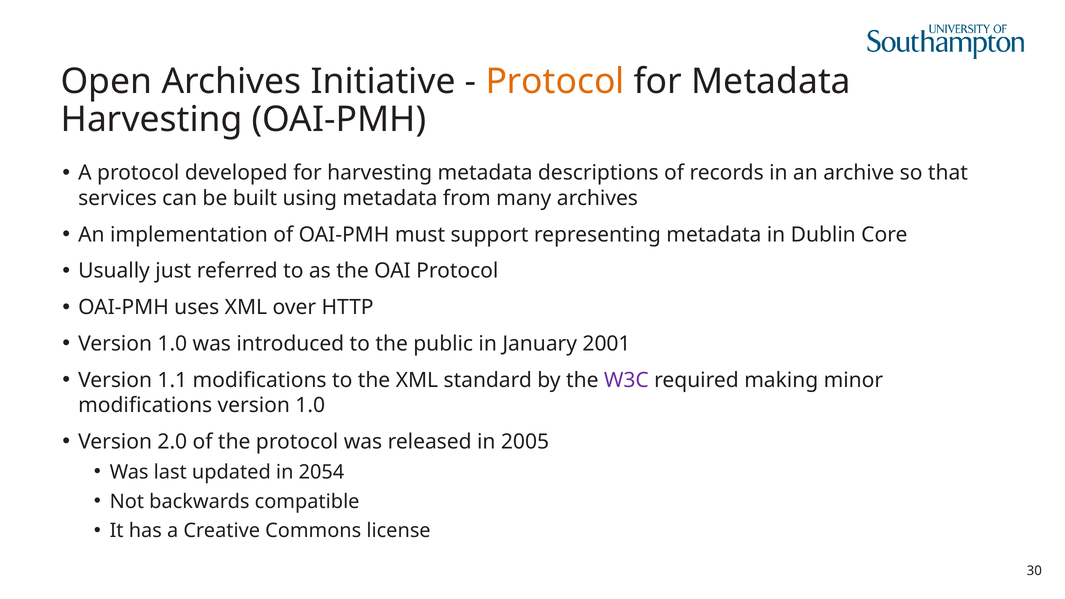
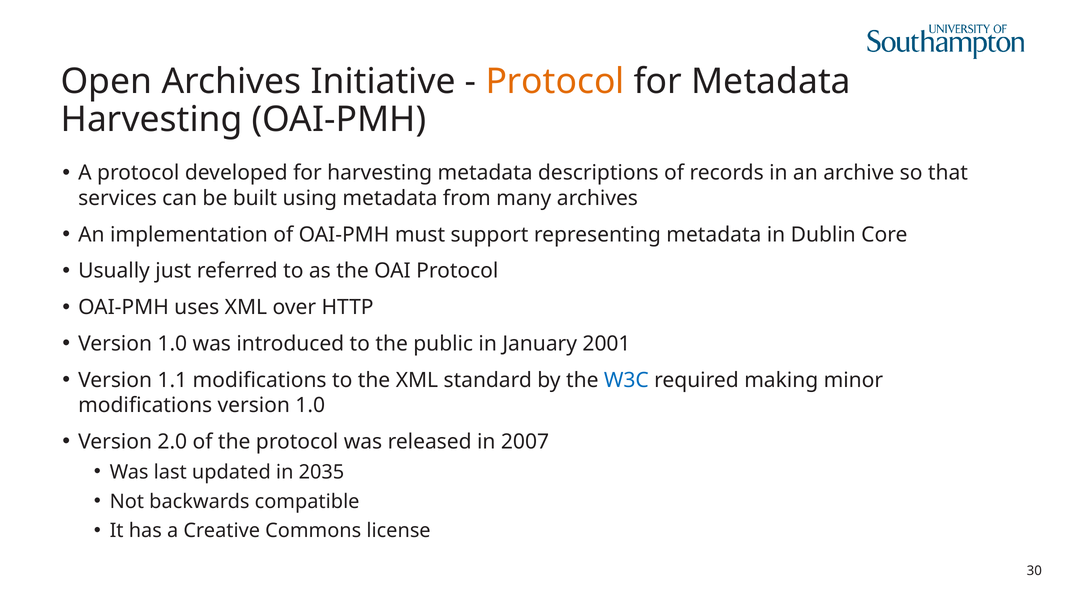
W3C colour: purple -> blue (626, 380)
2005: 2005 -> 2007 (525, 442)
2054: 2054 -> 2035 (321, 472)
